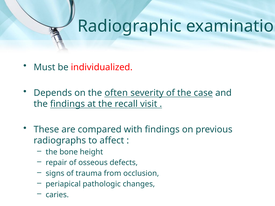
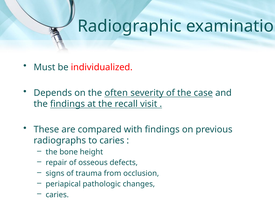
to affect: affect -> caries (112, 141)
